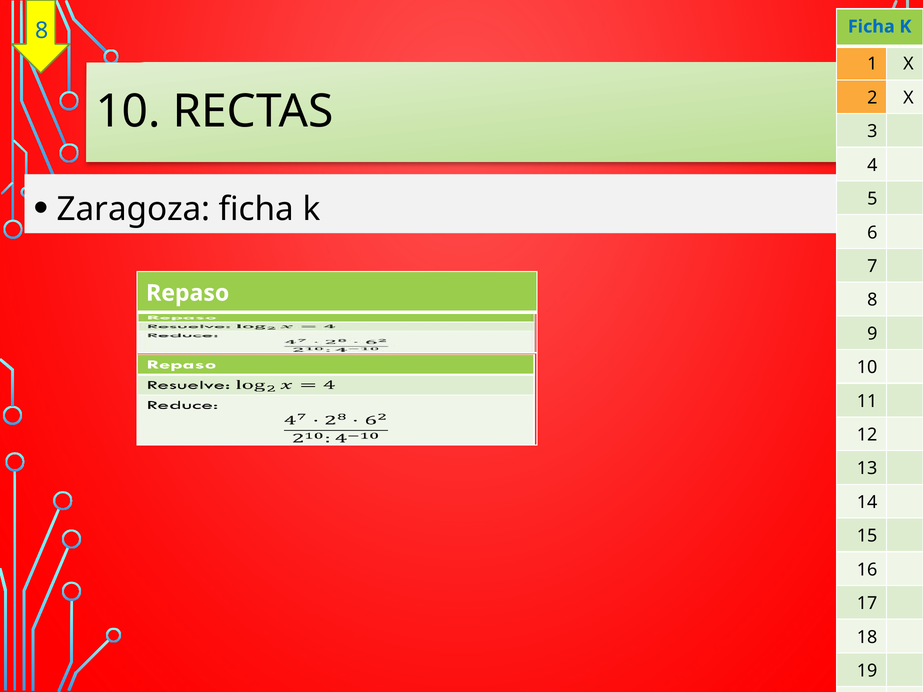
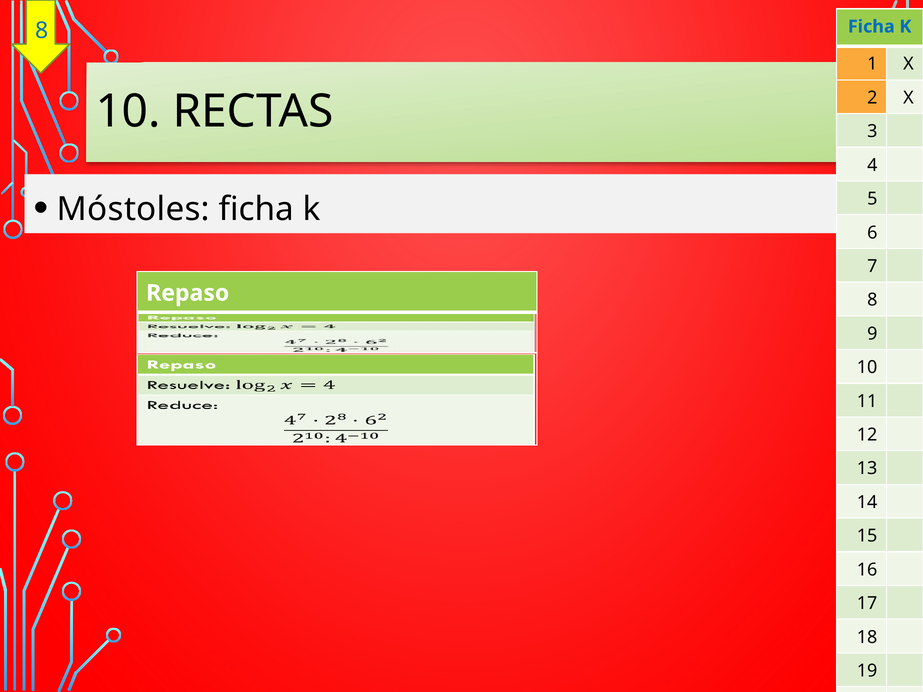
Zaragoza: Zaragoza -> Móstoles (133, 209)
